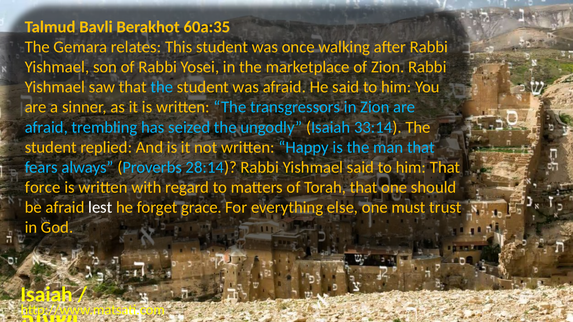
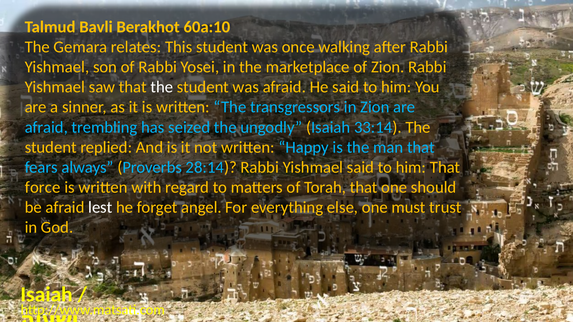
60a:35: 60a:35 -> 60a:10 (207, 27)
the colour: light blue -> white (162, 87)
grace: grace -> angel (201, 208)
